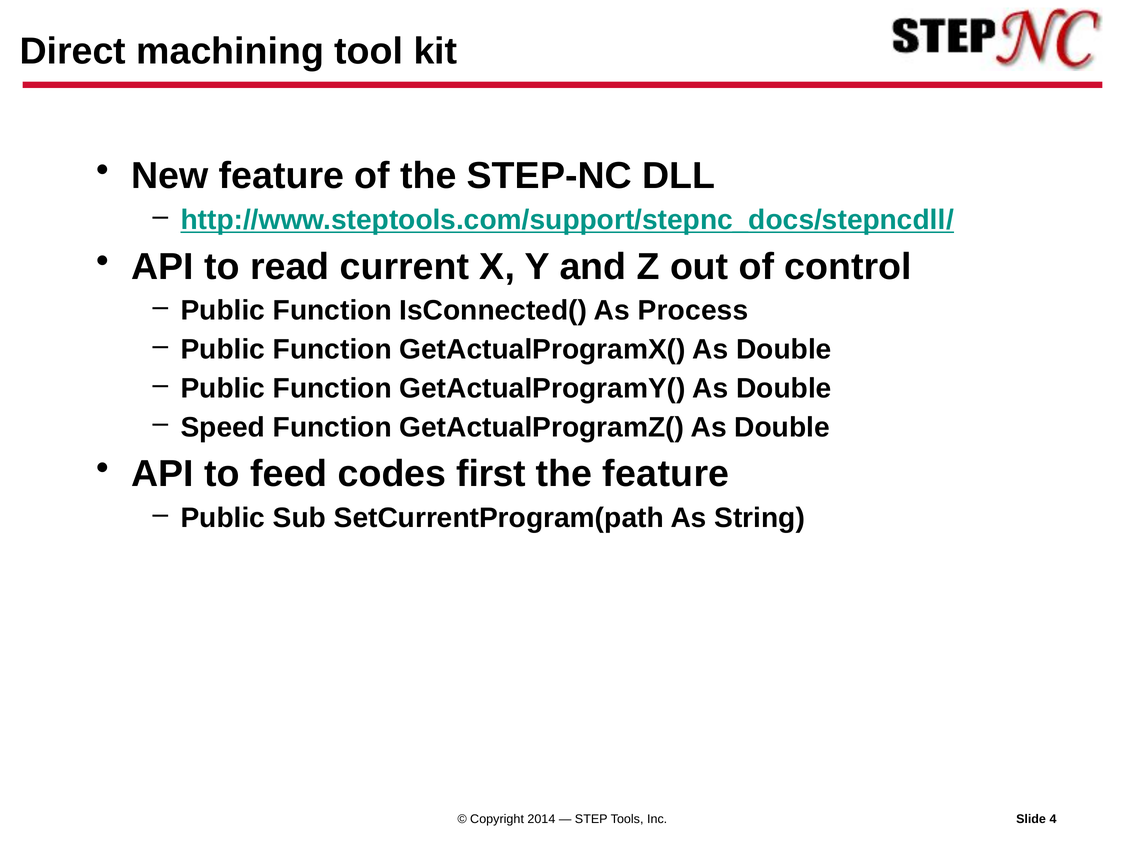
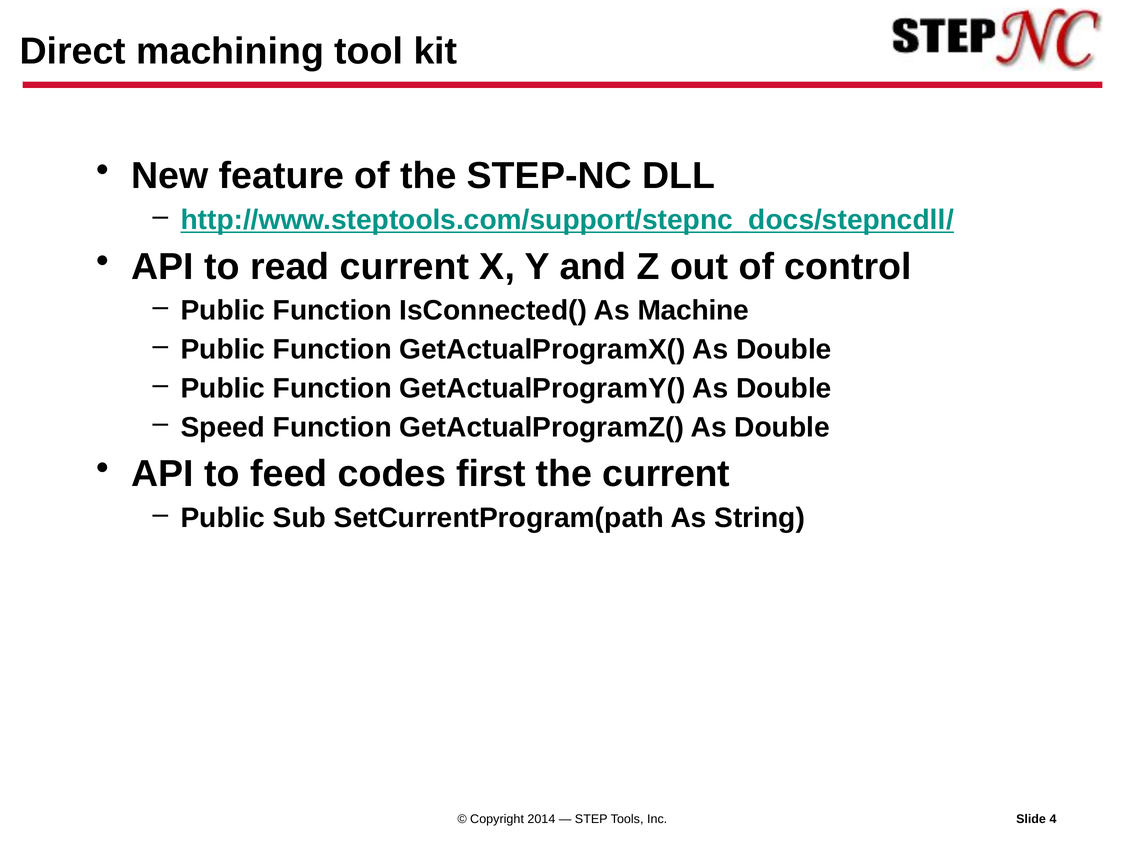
Process: Process -> Machine (693, 311)
the feature: feature -> current (666, 474)
